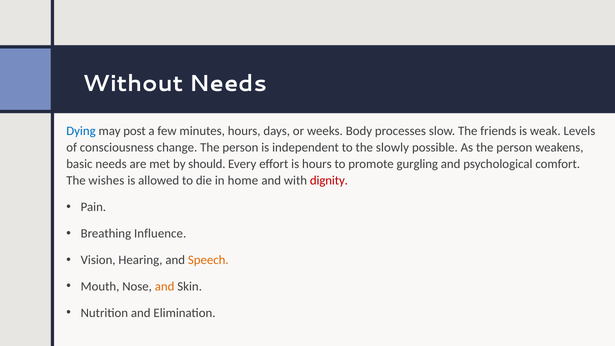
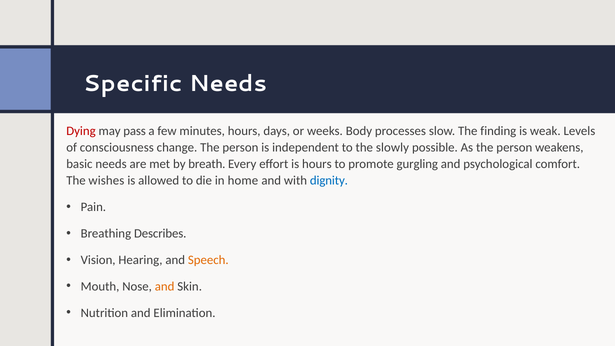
Without: Without -> Specific (133, 83)
Dying colour: blue -> red (81, 131)
post: post -> pass (135, 131)
friends: friends -> finding (498, 131)
should: should -> breath (207, 164)
dignity colour: red -> blue (329, 181)
Influence: Influence -> Describes (160, 233)
